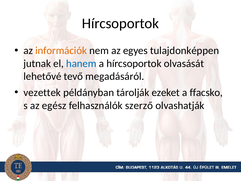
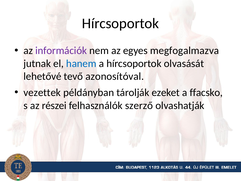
információk colour: orange -> purple (61, 51)
tulajdonképpen: tulajdonképpen -> megfogalmazva (185, 51)
megadásáról: megadásáról -> azonosítóval (115, 76)
egész: egész -> részei (54, 105)
